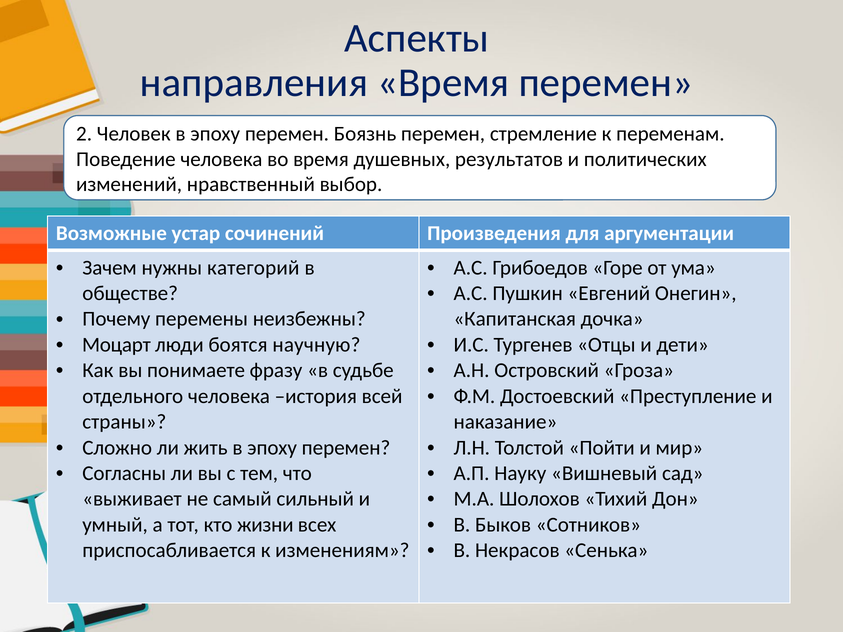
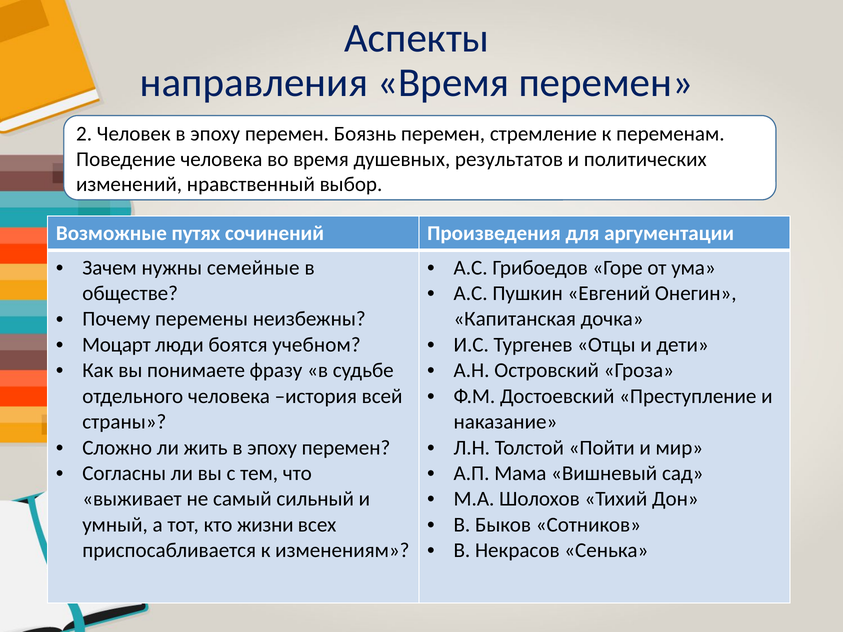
устар: устар -> путях (196, 233)
категорий: категорий -> семейные (253, 268)
научную: научную -> учебном (316, 345)
Науку: Науку -> Мама (520, 473)
